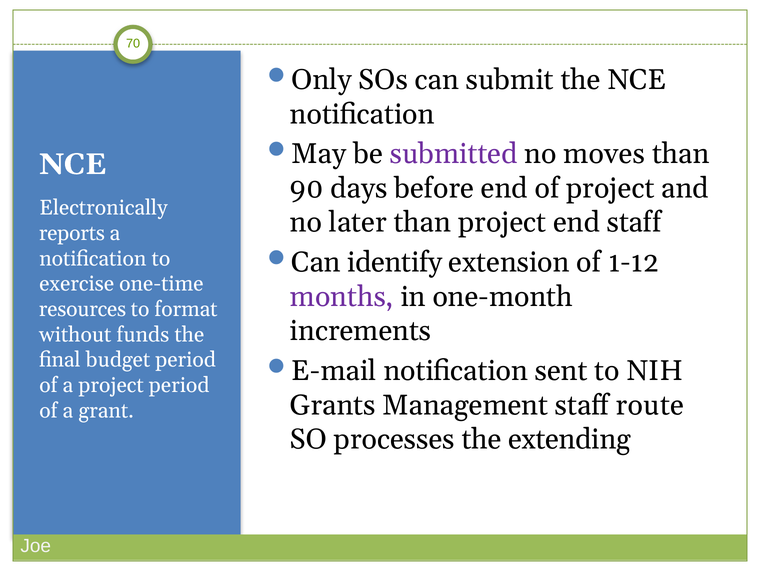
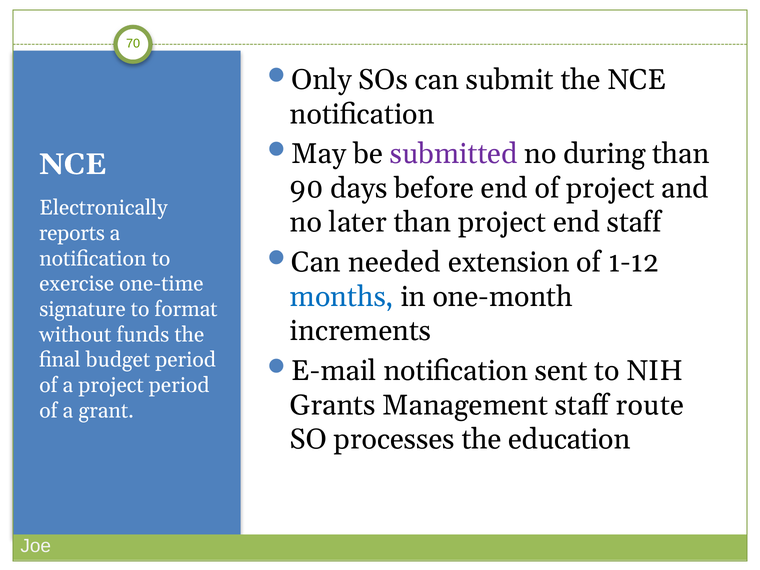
moves: moves -> during (604, 154)
identify: identify -> needed (394, 262)
months colour: purple -> blue (342, 297)
resources: resources -> signature (82, 309)
extending: extending -> education (569, 439)
